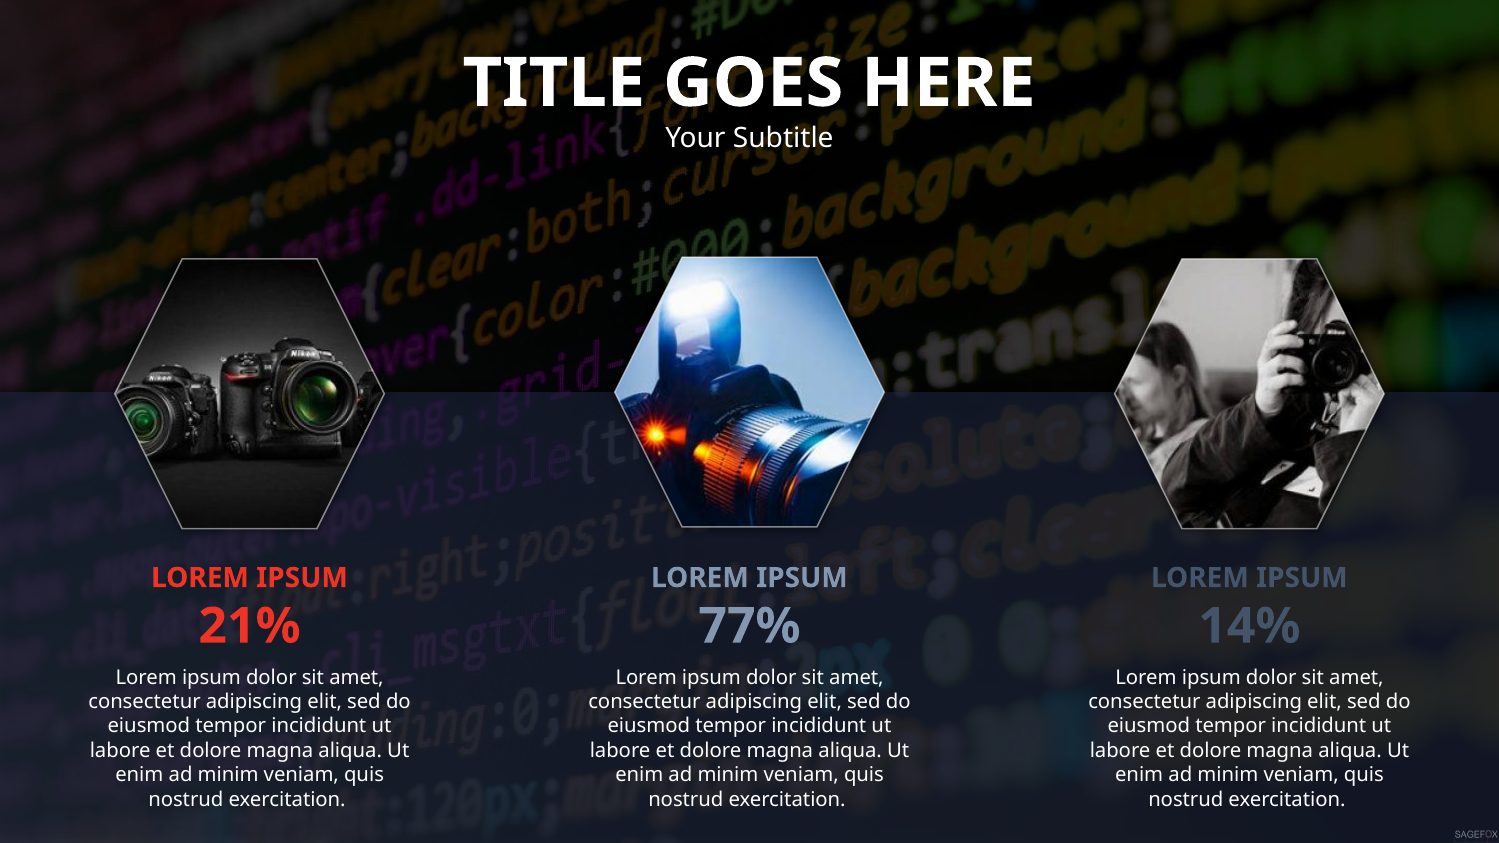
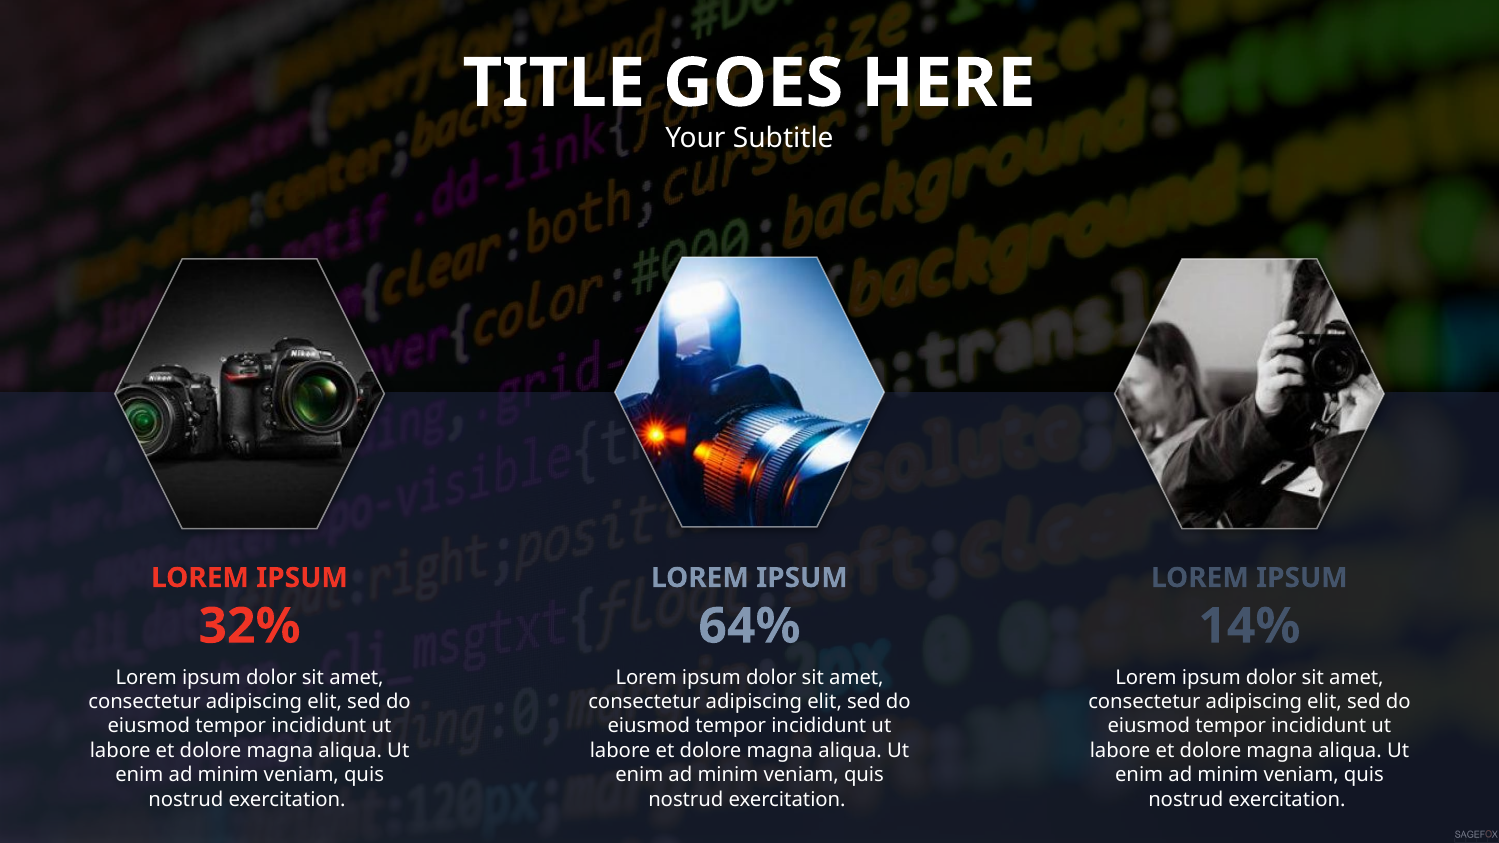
21%: 21% -> 32% (250, 626)
77%: 77% -> 64% (749, 626)
